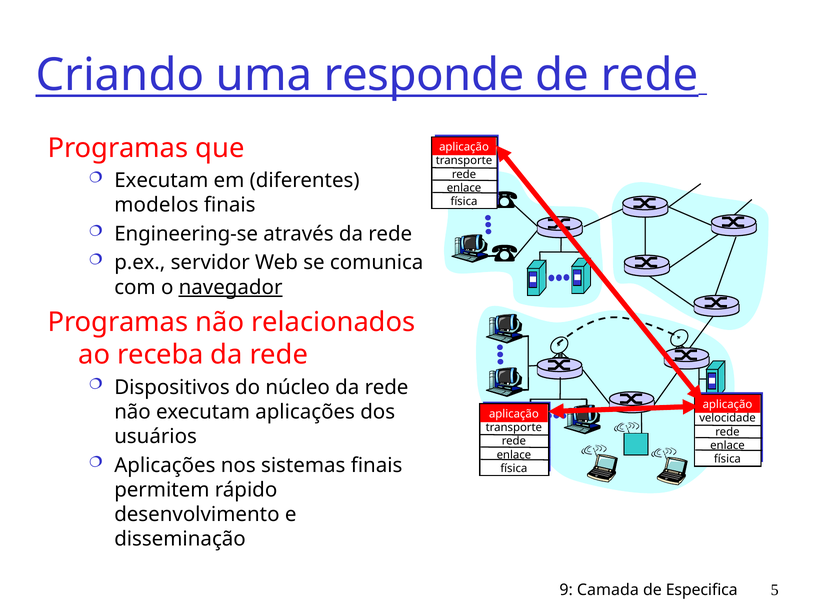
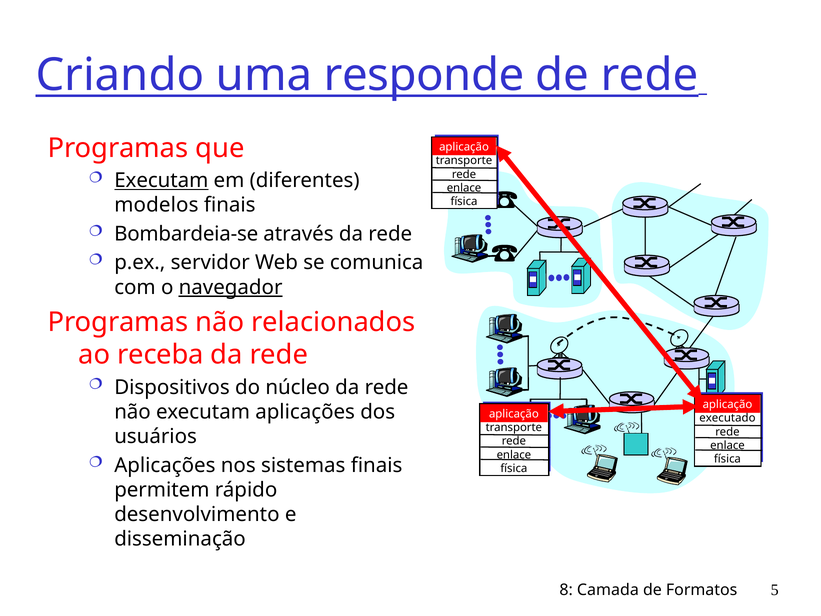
Executam underline: none -> present (161, 181)
Engineering-se: Engineering-se -> Bombardeia-se (186, 234)
velocidade: velocidade -> executado (727, 418)
9: 9 -> 8 (566, 590)
Especifica: Especifica -> Formatos (702, 590)
